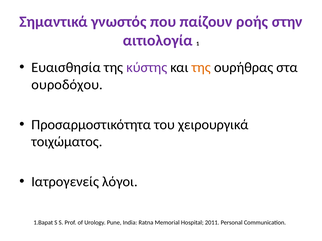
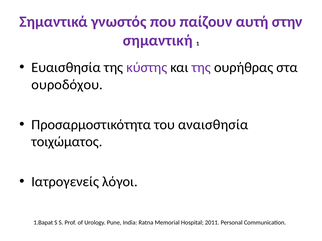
ροής: ροής -> αυτή (252, 22)
αιτιολογία: αιτιολογία -> σημαντική (158, 41)
της colour: orange -> purple (201, 68)
χειρουργικά: χειρουργικά -> αναισθησία (213, 125)
